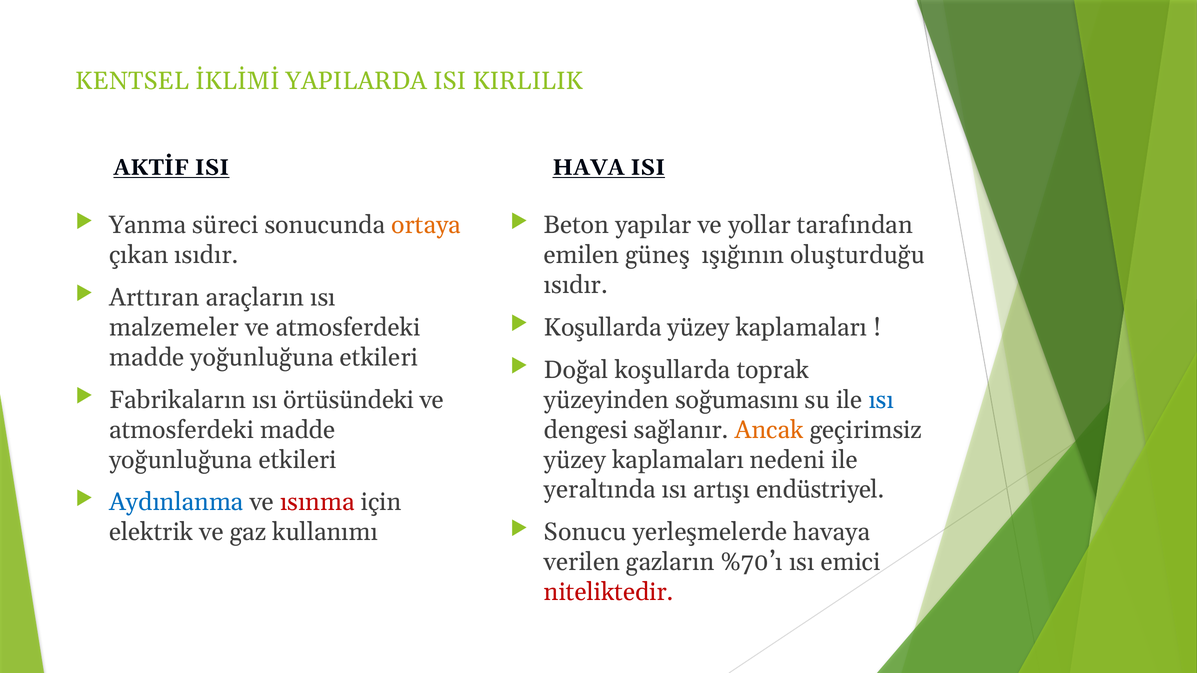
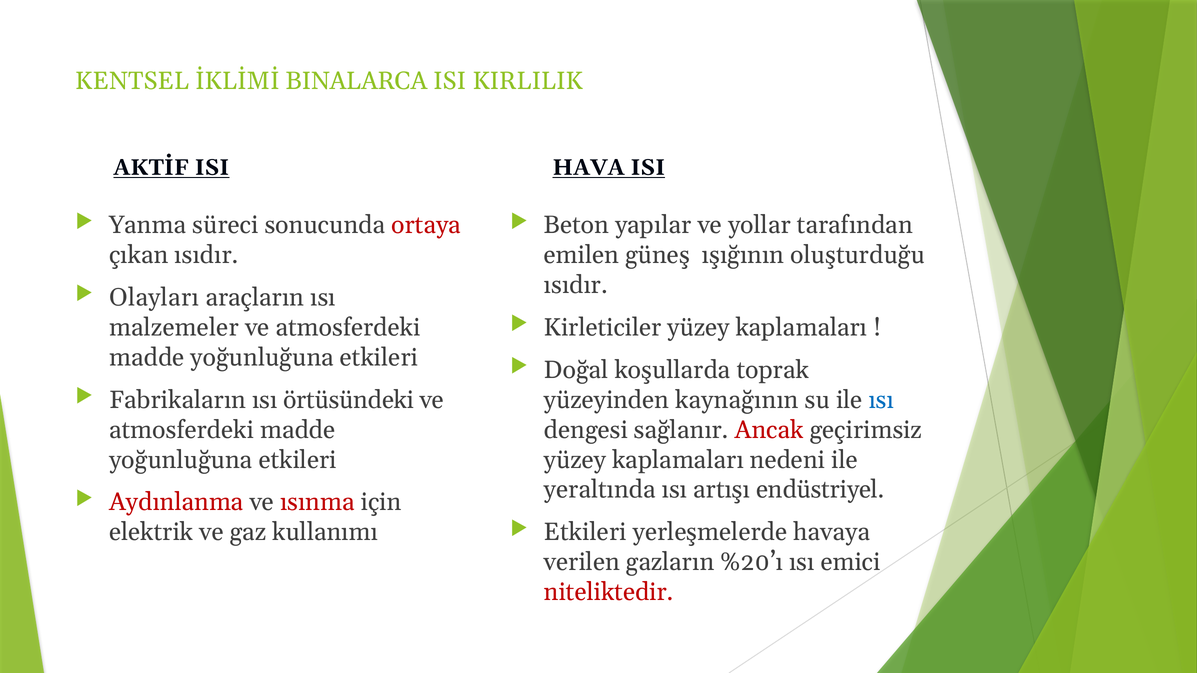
YAPILARDA: YAPILARDA -> BINALARCA (357, 81)
ortaya colour: orange -> red (426, 225)
Arttıran: Arttıran -> Olayları (154, 298)
Koşullarda: Koşullarda -> Kirleticiler (603, 328)
soğumasını: soğumasını -> kaynağının (737, 400)
Ancak colour: orange -> red (769, 430)
Aydınlanma colour: blue -> red (176, 502)
Sonucu: Sonucu -> Etkileri (585, 532)
%70’ı: %70’ı -> %20’ı (752, 562)
